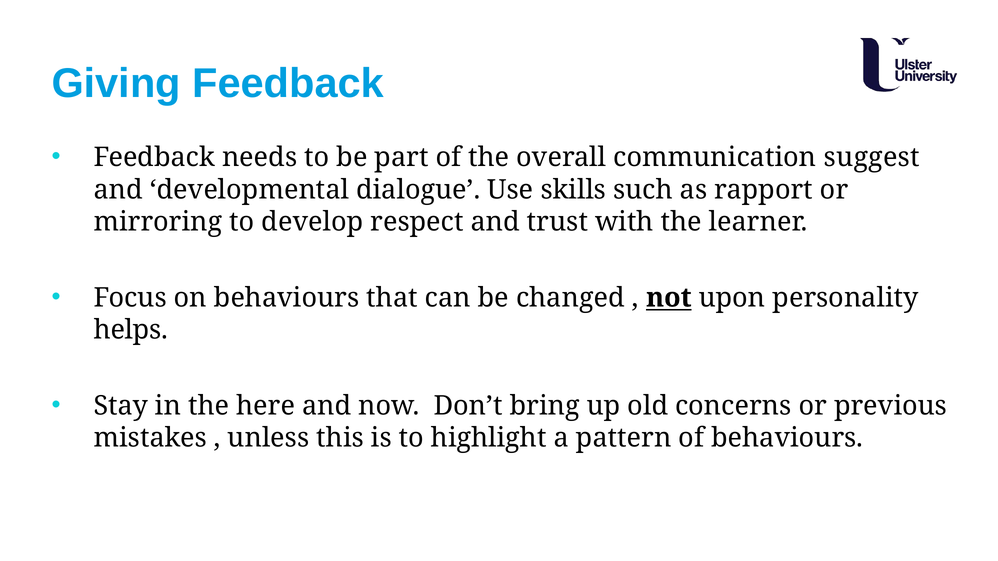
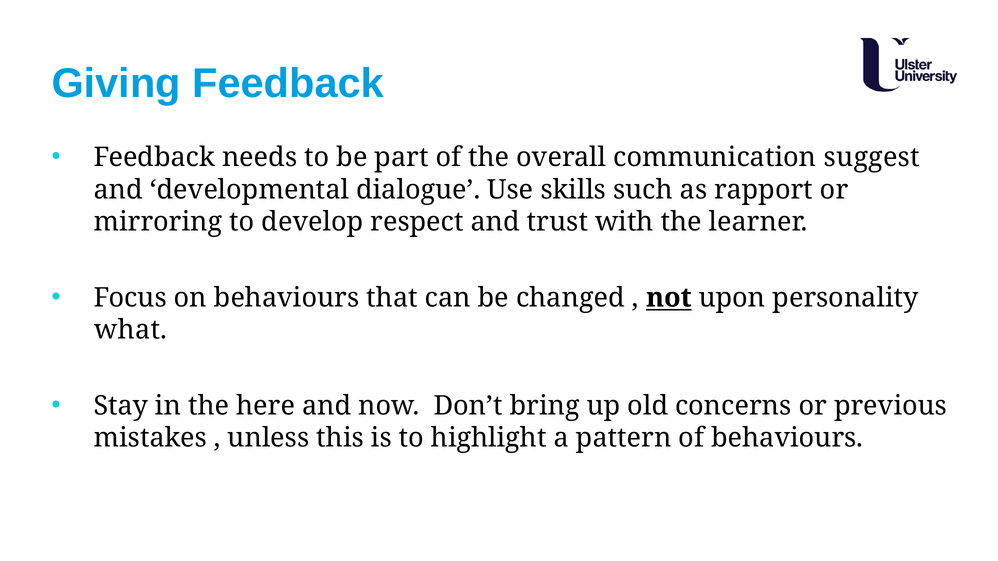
helps: helps -> what (131, 330)
